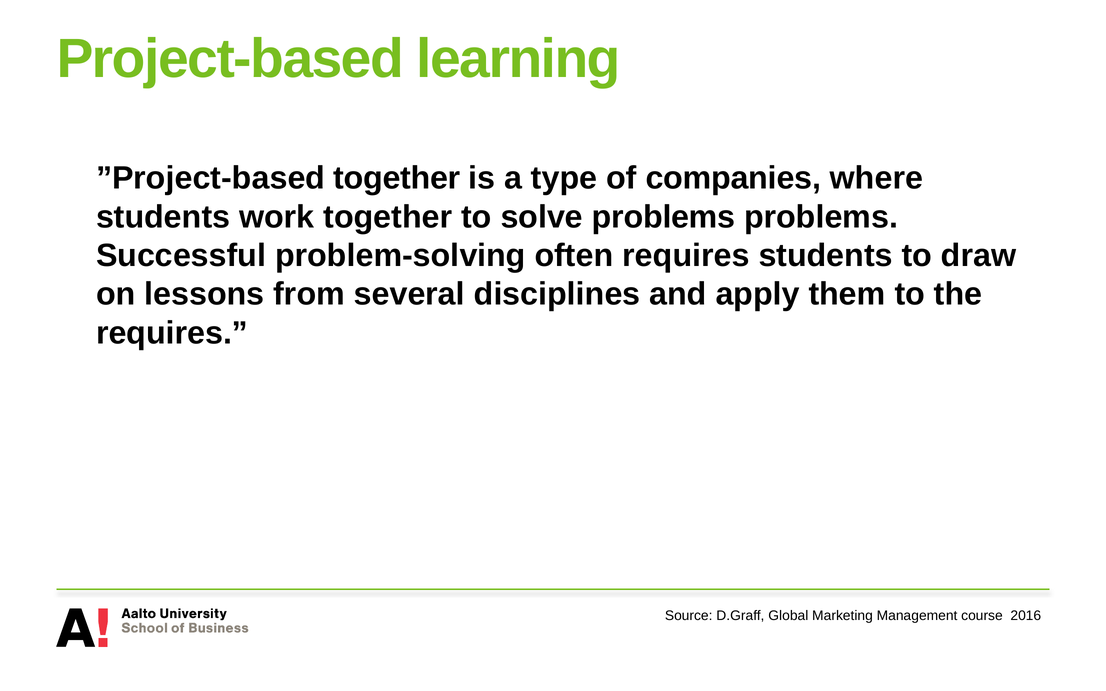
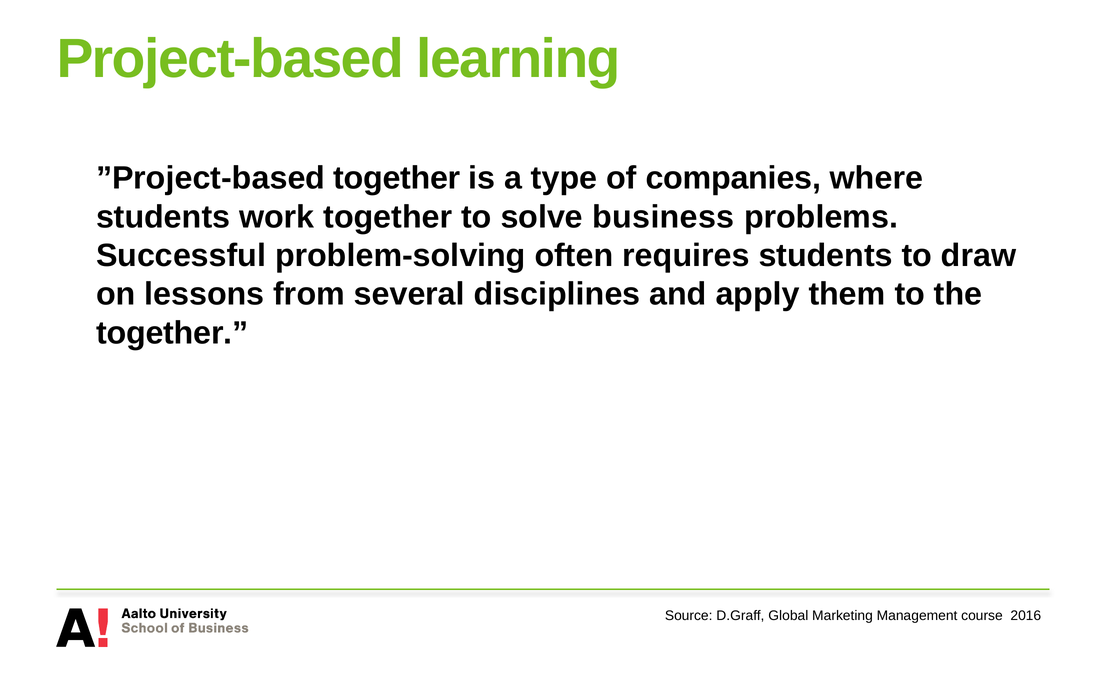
solve problems: problems -> business (663, 217)
requires: requires -> together (172, 333)
